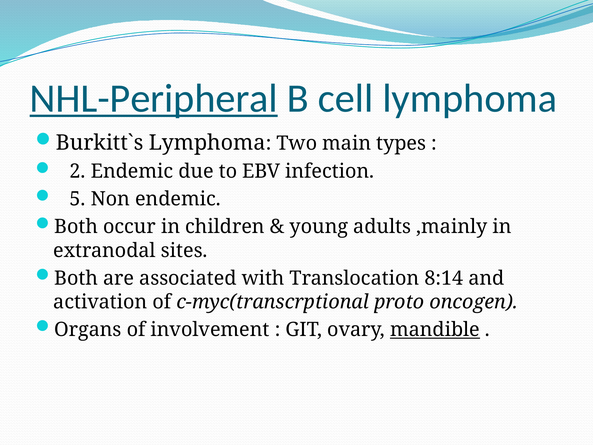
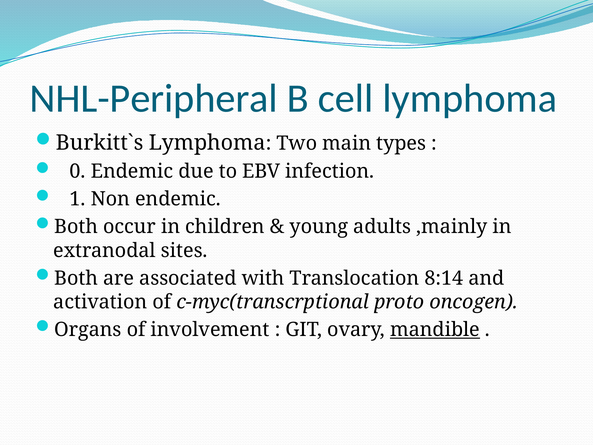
NHL-Peripheral underline: present -> none (154, 98)
2: 2 -> 0 (78, 171)
5: 5 -> 1 (78, 199)
